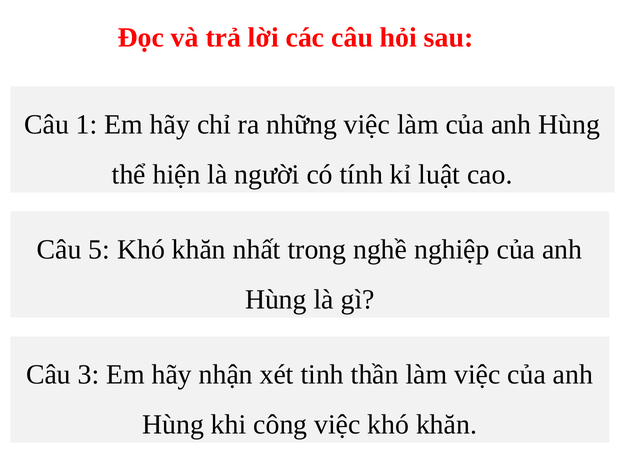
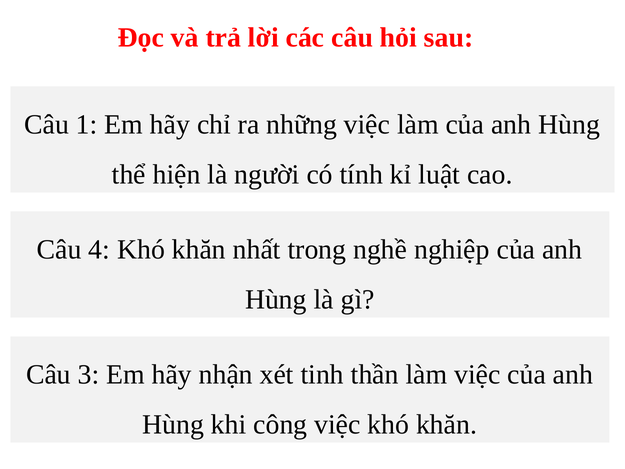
5: 5 -> 4 (99, 250)
